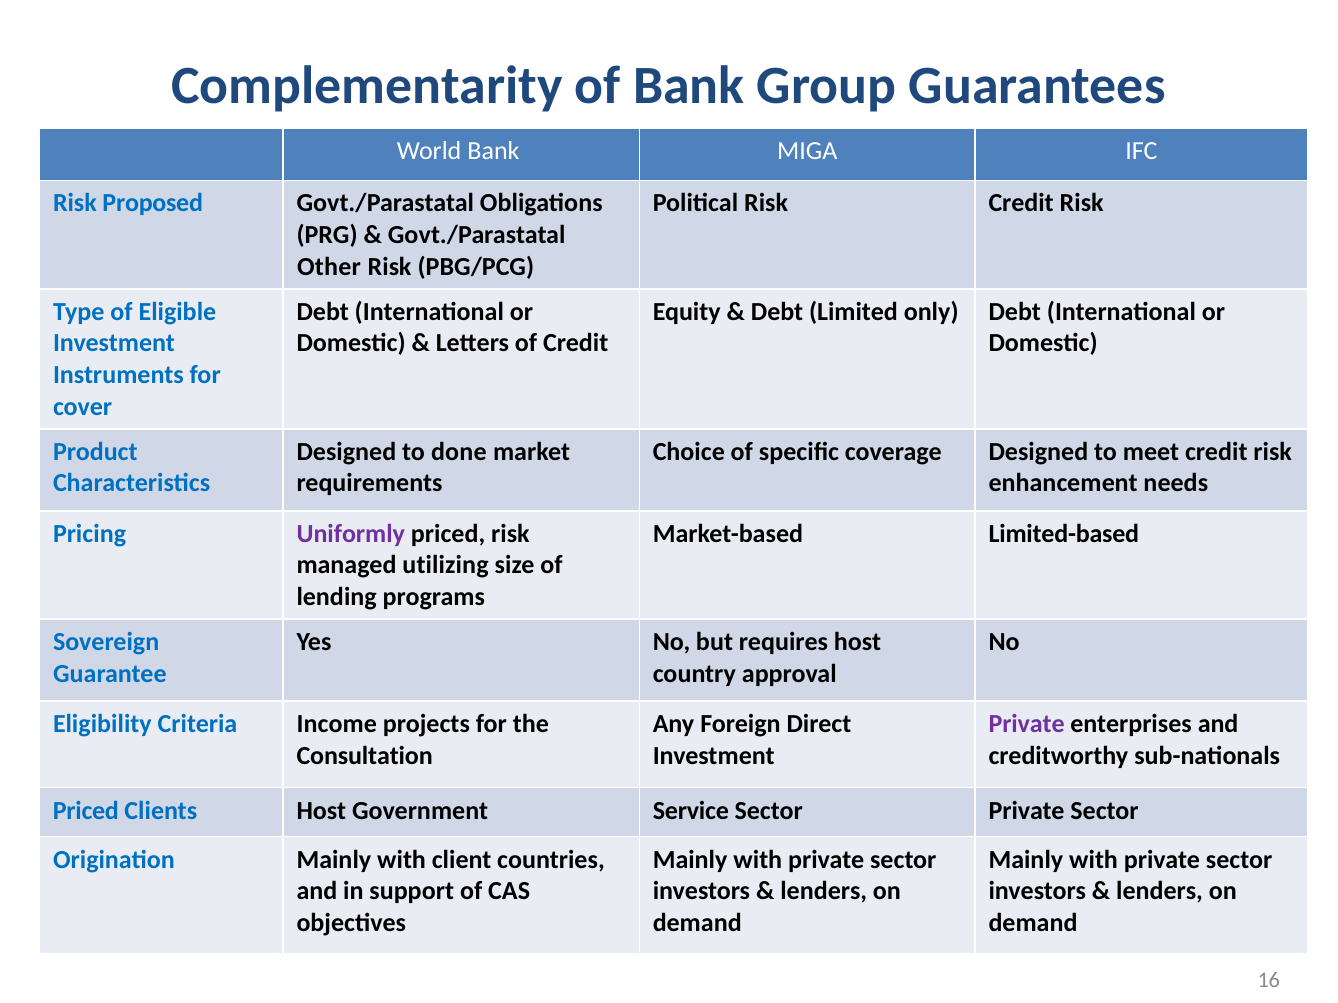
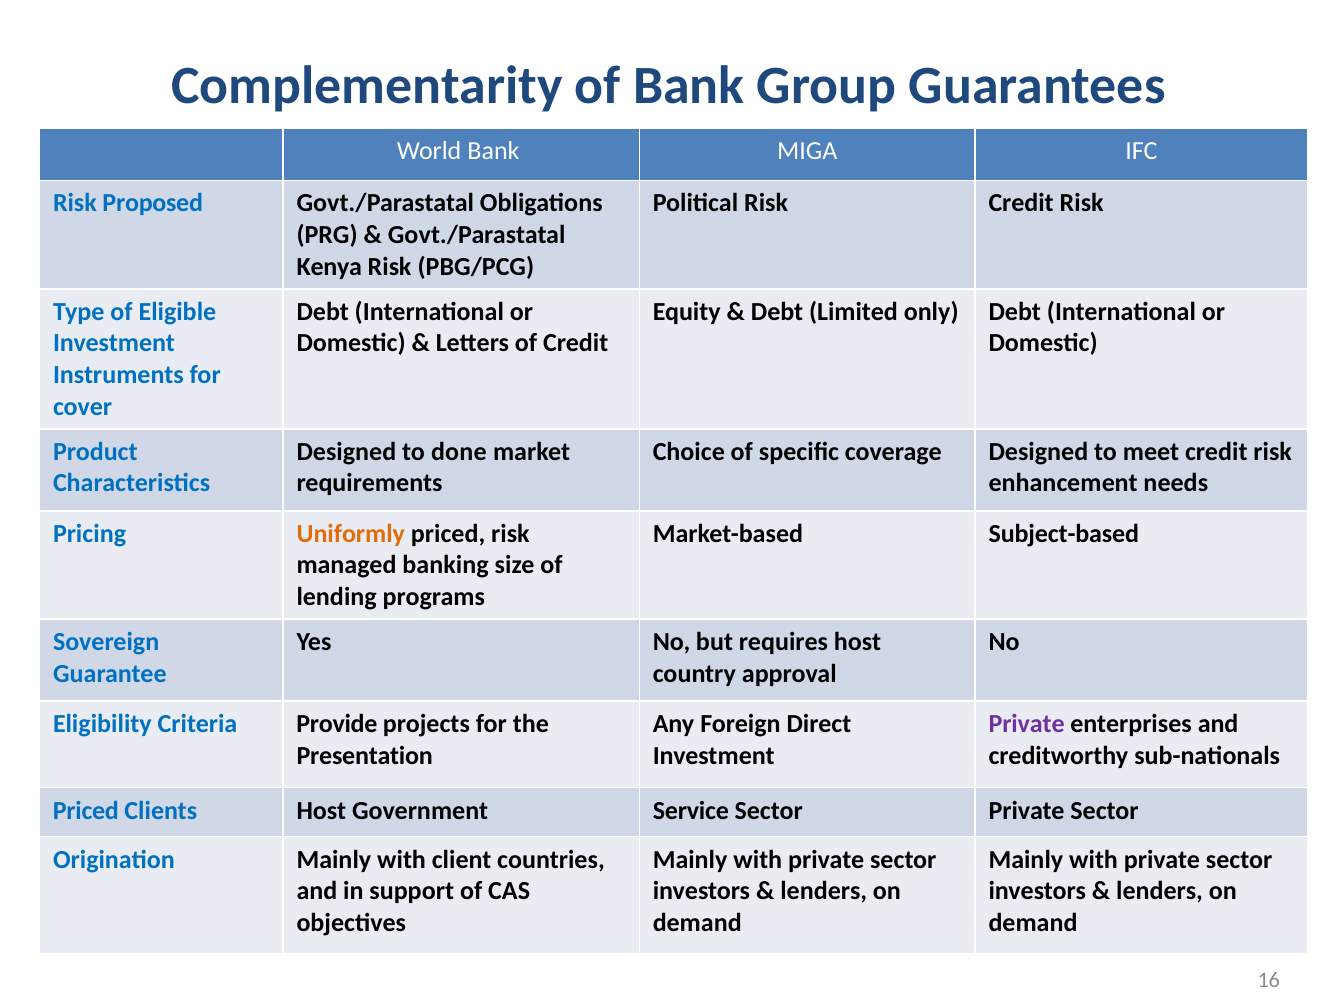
Other: Other -> Kenya (329, 267)
Uniformly colour: purple -> orange (351, 534)
Limited-based: Limited-based -> Subject-based (1064, 534)
utilizing: utilizing -> banking (446, 566)
Income: Income -> Provide (337, 724)
Consultation: Consultation -> Presentation (365, 756)
